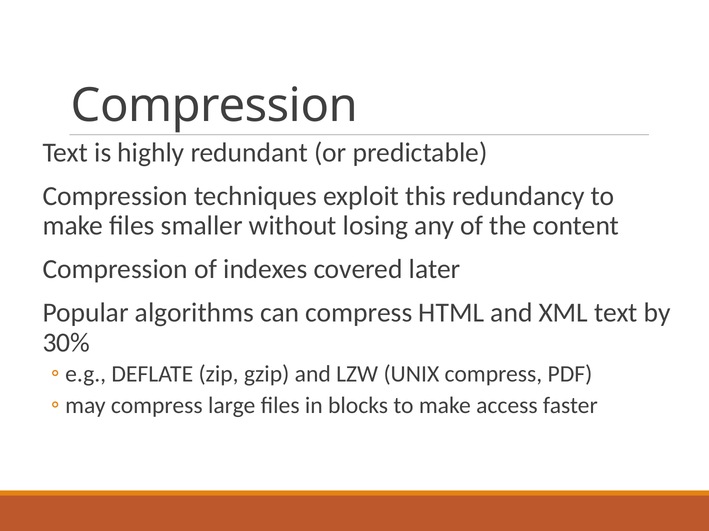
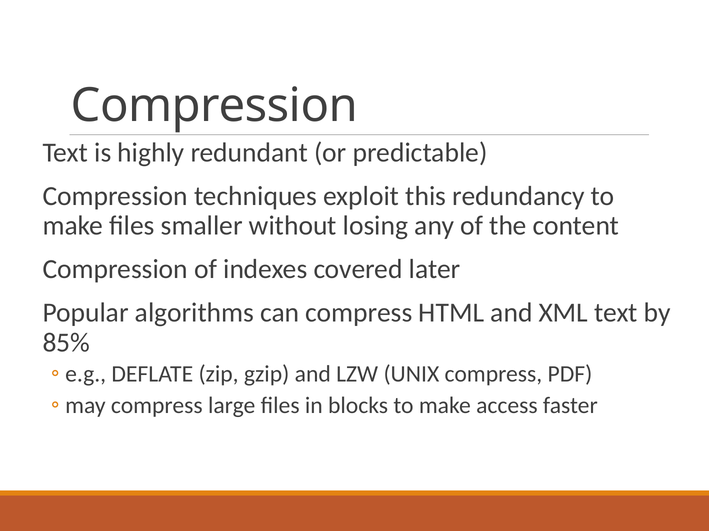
30%: 30% -> 85% (66, 343)
